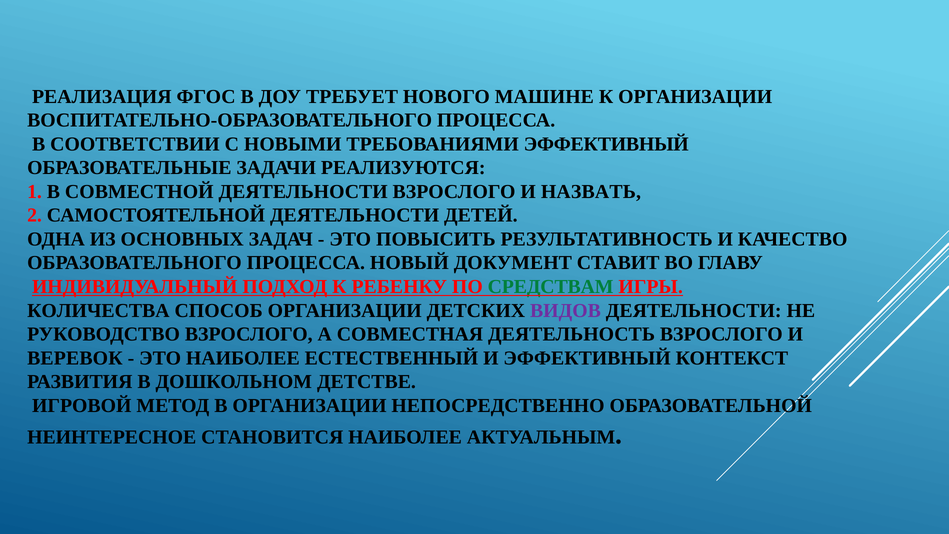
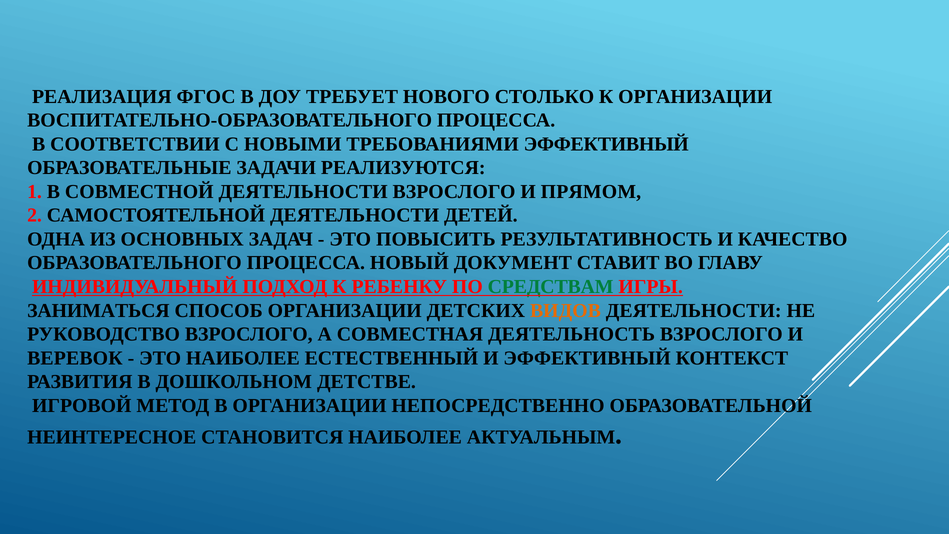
МАШИНЕ: МАШИНЕ -> СТОЛЬКО (545, 97)
НАЗВАТЬ: НАЗВАТЬ -> ПРЯМОМ (591, 192)
КОЛИЧЕСТВА: КОЛИЧЕСТВА -> ЗАНИМАТЬСЯ (98, 310)
ВИДОВ colour: purple -> orange (565, 310)
